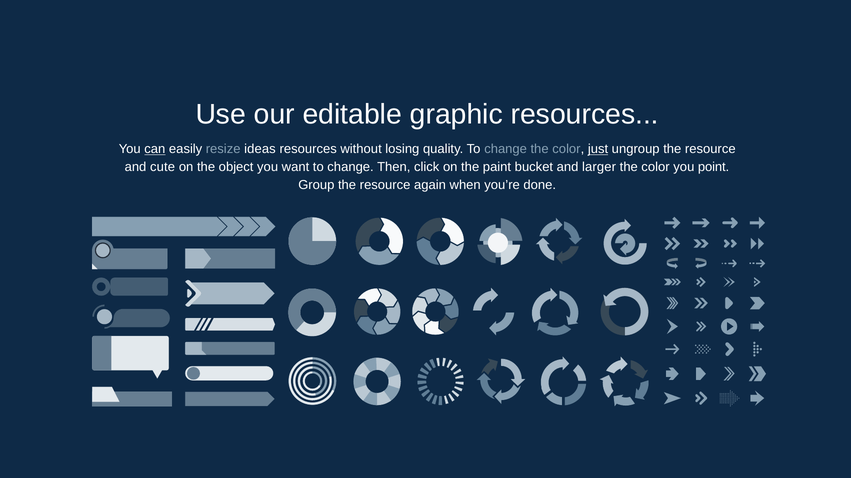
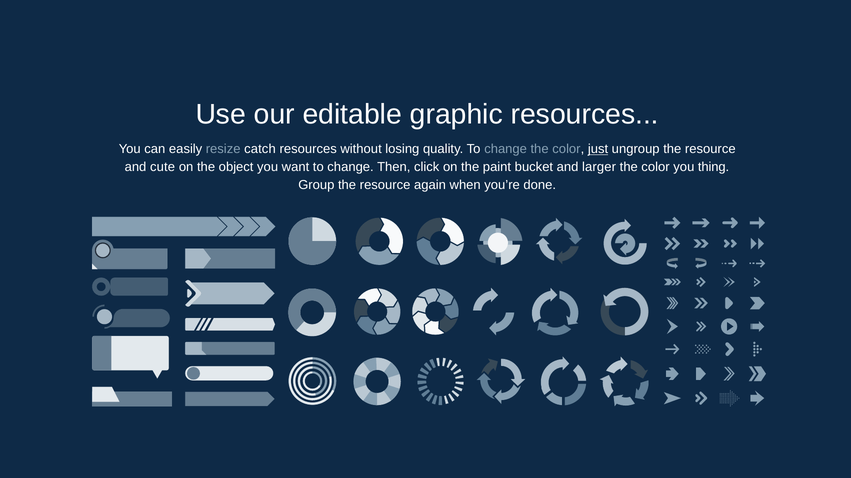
can underline: present -> none (155, 149)
ideas: ideas -> catch (260, 149)
point: point -> thing (714, 167)
